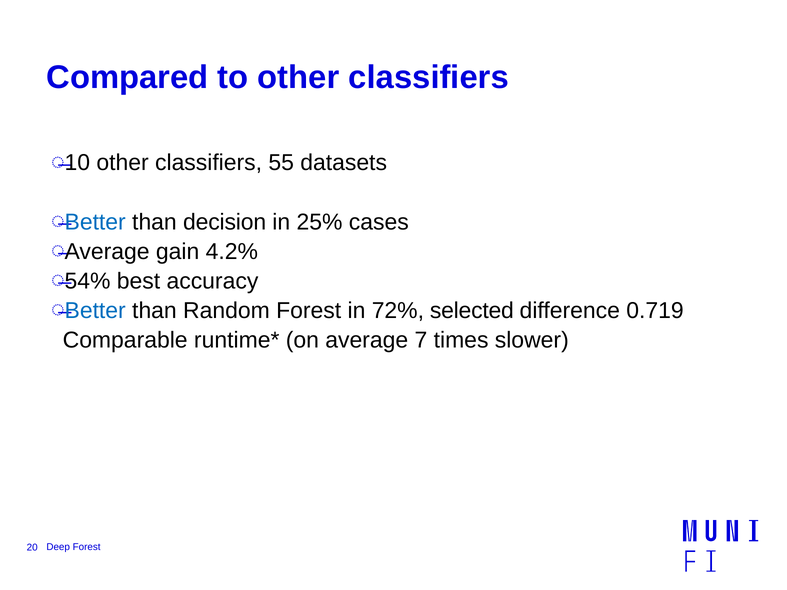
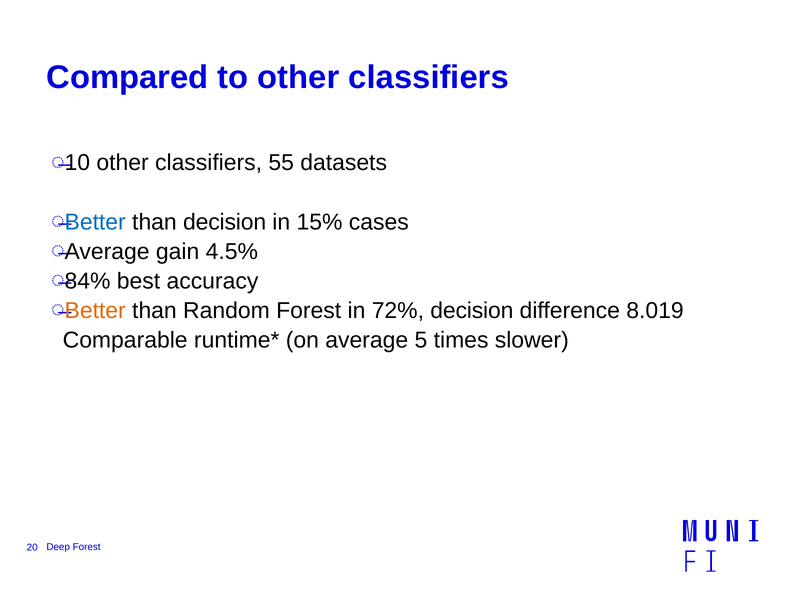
25%: 25% -> 15% (320, 222)
4.2%: 4.2% -> 4.5% (232, 252)
54%: 54% -> 84% (88, 281)
Better colour: blue -> orange (95, 311)
72% selected: selected -> decision (472, 311)
0.719: 0.719 -> 8.019 (655, 311)
7: 7 -> 5 (421, 340)
